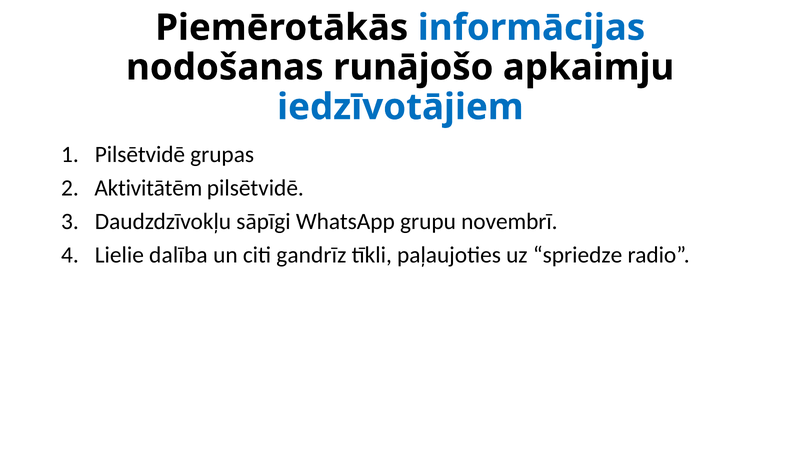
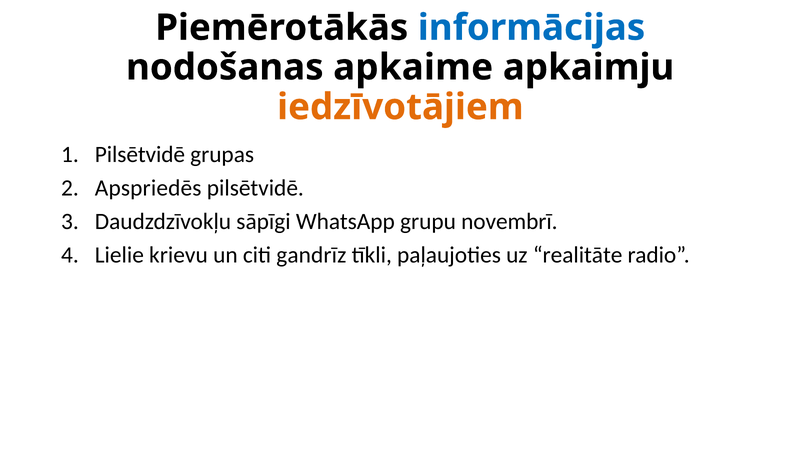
runājošo: runājošo -> apkaime (413, 67)
iedzīvotājiem colour: blue -> orange (400, 107)
Aktivitātēm: Aktivitātēm -> Apspriedēs (148, 188)
dalība: dalība -> krievu (178, 255)
spriedze: spriedze -> realitāte (578, 255)
